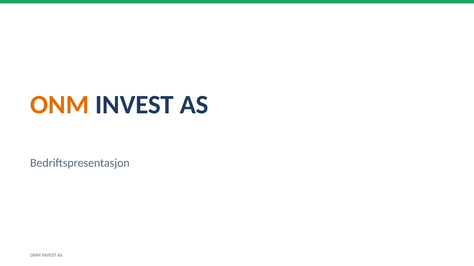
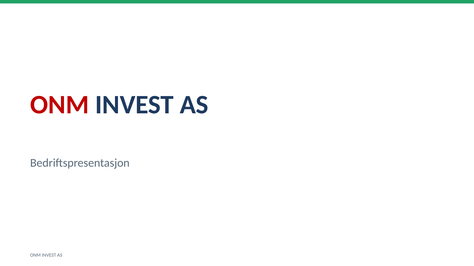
ONM colour: orange -> red (60, 105)
